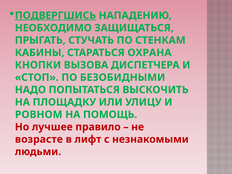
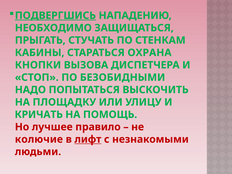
РОВНОМ: РОВНОМ -> КРИЧАТЬ (39, 115)
возрасте: возрасте -> колючие (39, 139)
лифт underline: none -> present (88, 139)
